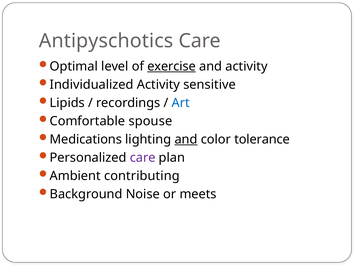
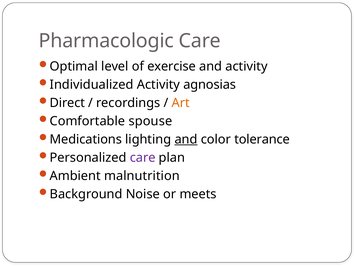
Antipyschotics: Antipyschotics -> Pharmacologic (106, 41)
exercise underline: present -> none (172, 66)
sensitive: sensitive -> agnosias (210, 85)
Lipids: Lipids -> Direct (67, 103)
Art colour: blue -> orange (181, 103)
contributing: contributing -> malnutrition (142, 175)
